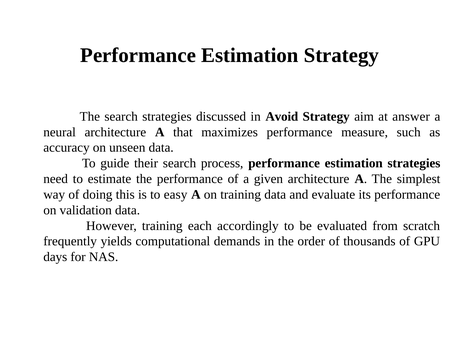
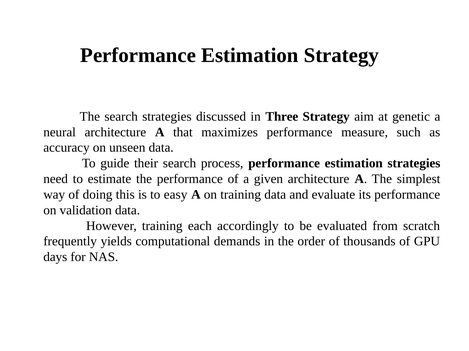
Avoid: Avoid -> Three (282, 117)
answer: answer -> genetic (411, 117)
